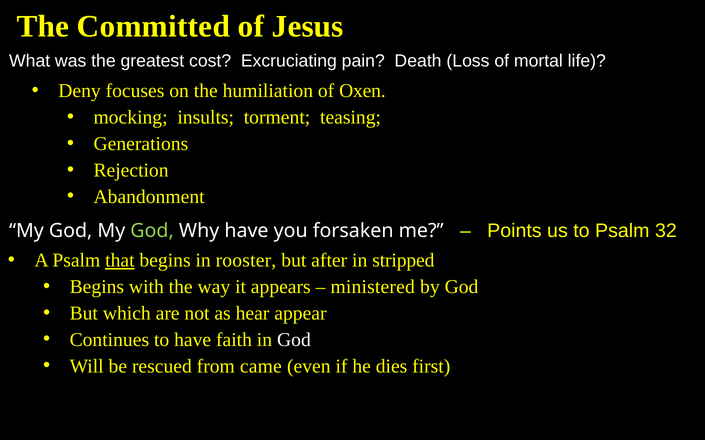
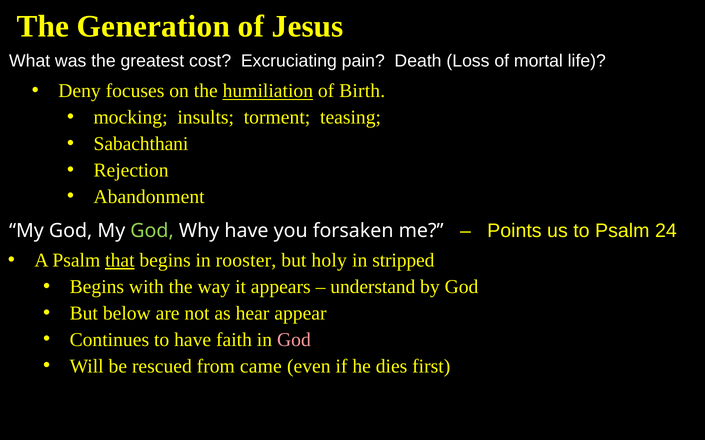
Committed: Committed -> Generation (153, 27)
humiliation underline: none -> present (268, 91)
Oxen: Oxen -> Birth (362, 91)
Generations: Generations -> Sabachthani (141, 144)
32: 32 -> 24 (666, 231)
after: after -> holy (329, 261)
ministered: ministered -> understand (373, 287)
which: which -> below (127, 314)
God colour: white -> pink (294, 340)
